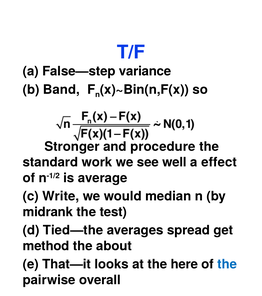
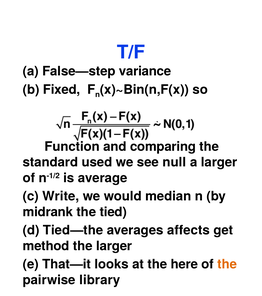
Band: Band -> Fixed (62, 90)
Stronger: Stronger -> Function (72, 147)
procedure: procedure -> comparing (163, 147)
work: work -> used (97, 163)
well: well -> null (174, 163)
a effect: effect -> larger (219, 163)
test: test -> tied (113, 213)
spread: spread -> affects (188, 231)
the about: about -> larger (114, 247)
the colour: blue -> orange (227, 265)
overall: overall -> library (100, 281)
